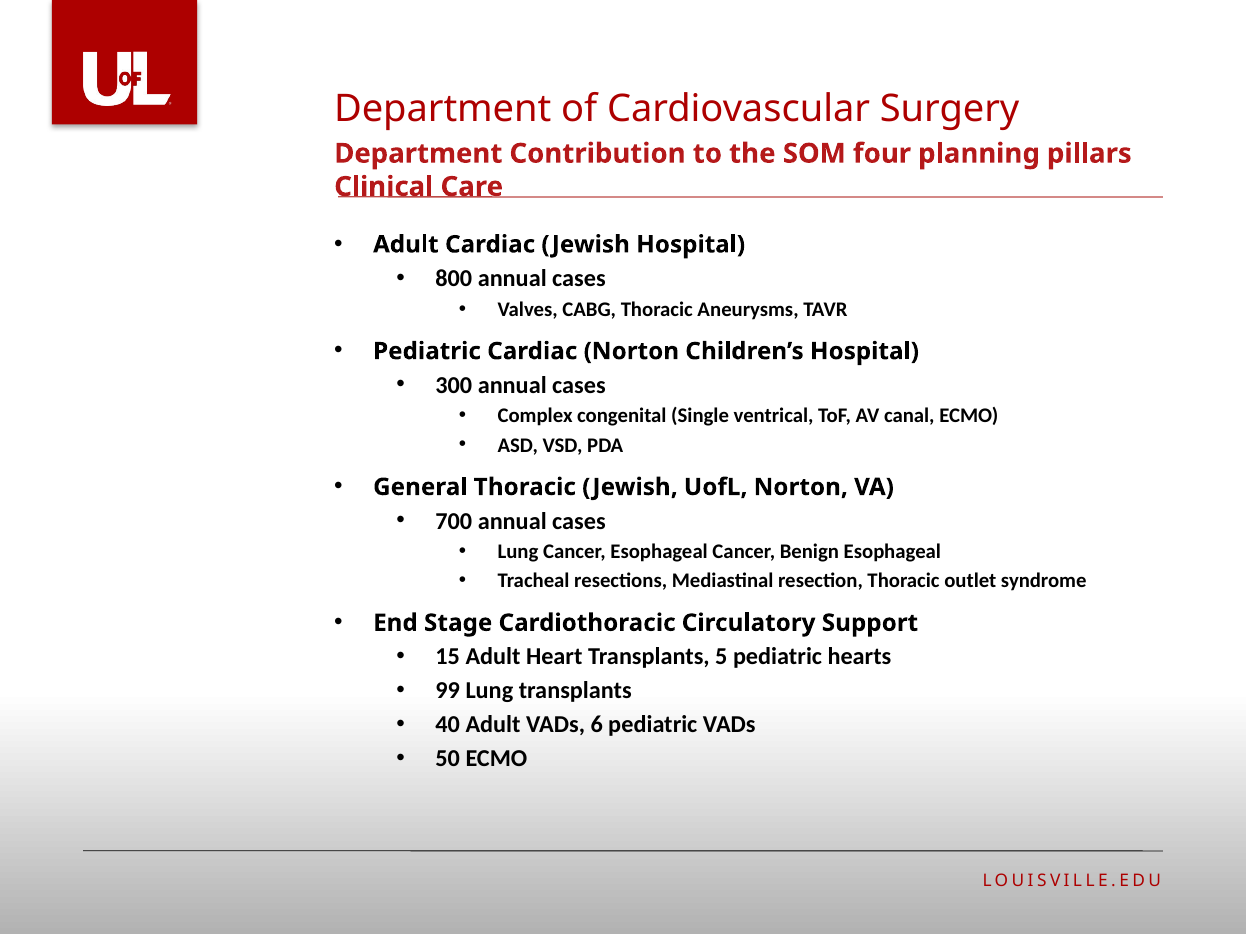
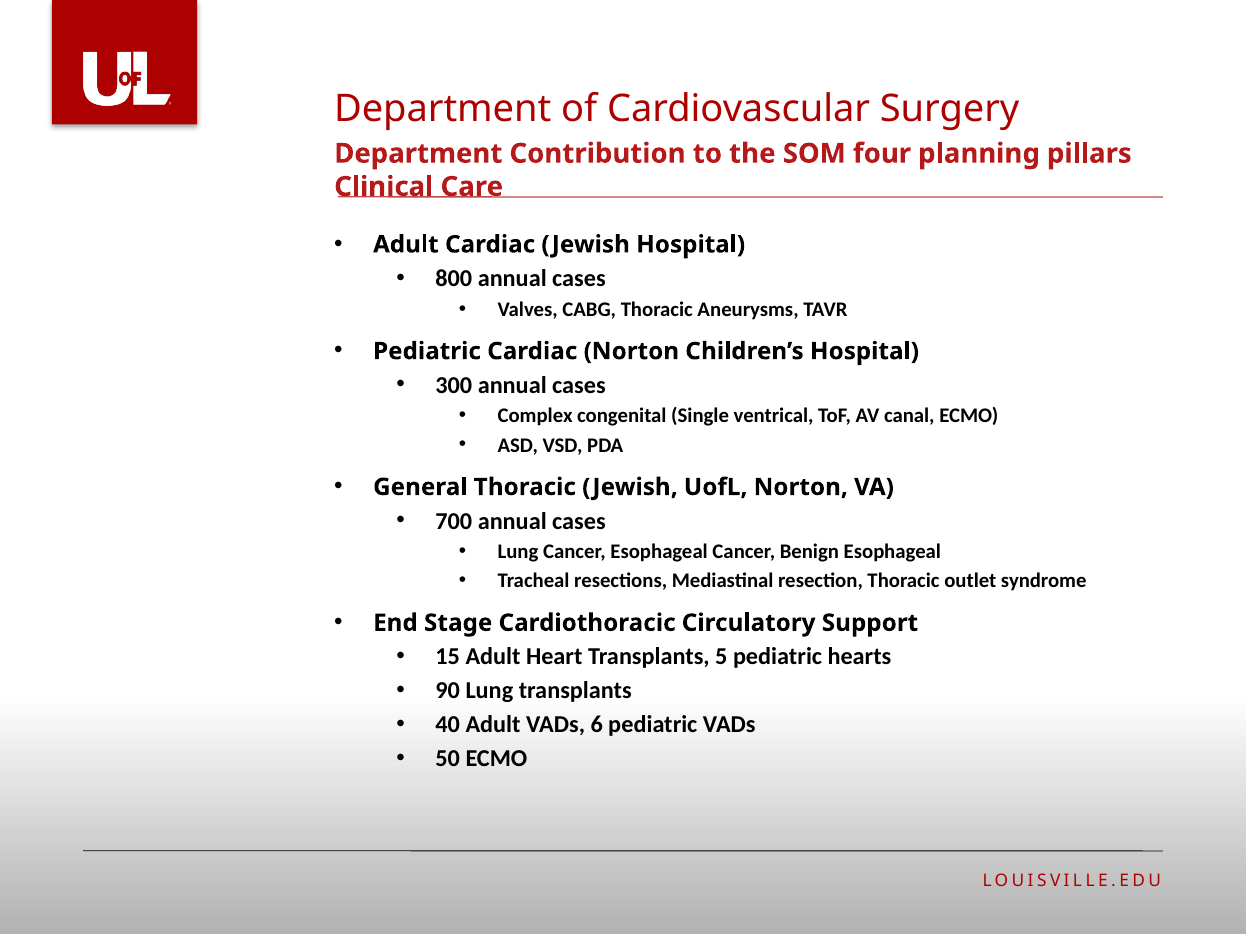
99: 99 -> 90 (448, 691)
